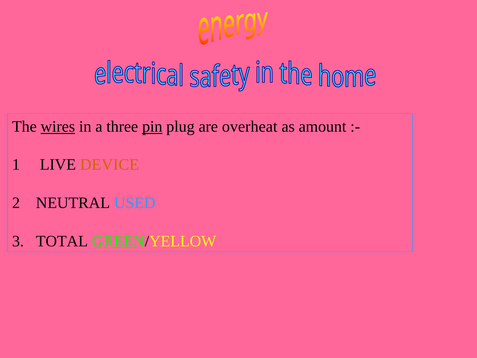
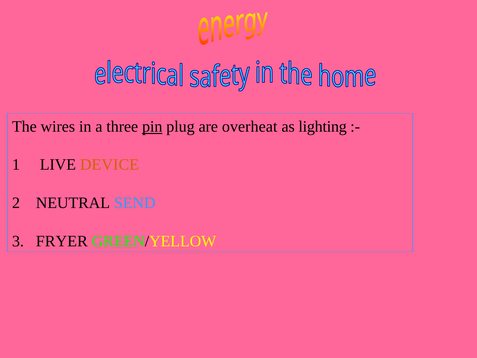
wires underline: present -> none (58, 126)
amount: amount -> lighting (323, 126)
USED: USED -> SEND (135, 203)
TOTAL: TOTAL -> FRYER (62, 241)
